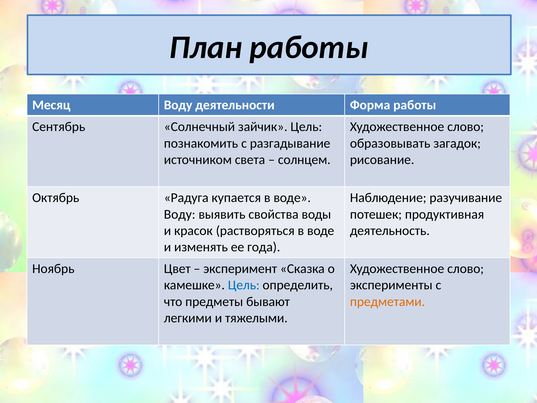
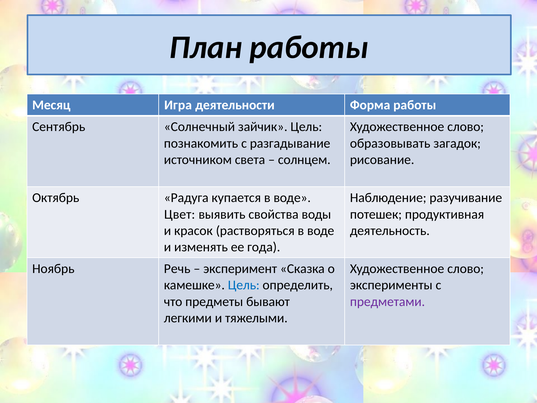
Месяц Воду: Воду -> Игра (178, 105)
Воду: Воду -> Цвет (180, 214)
Цвет: Цвет -> Речь (177, 269)
предметами colour: orange -> purple (387, 301)
